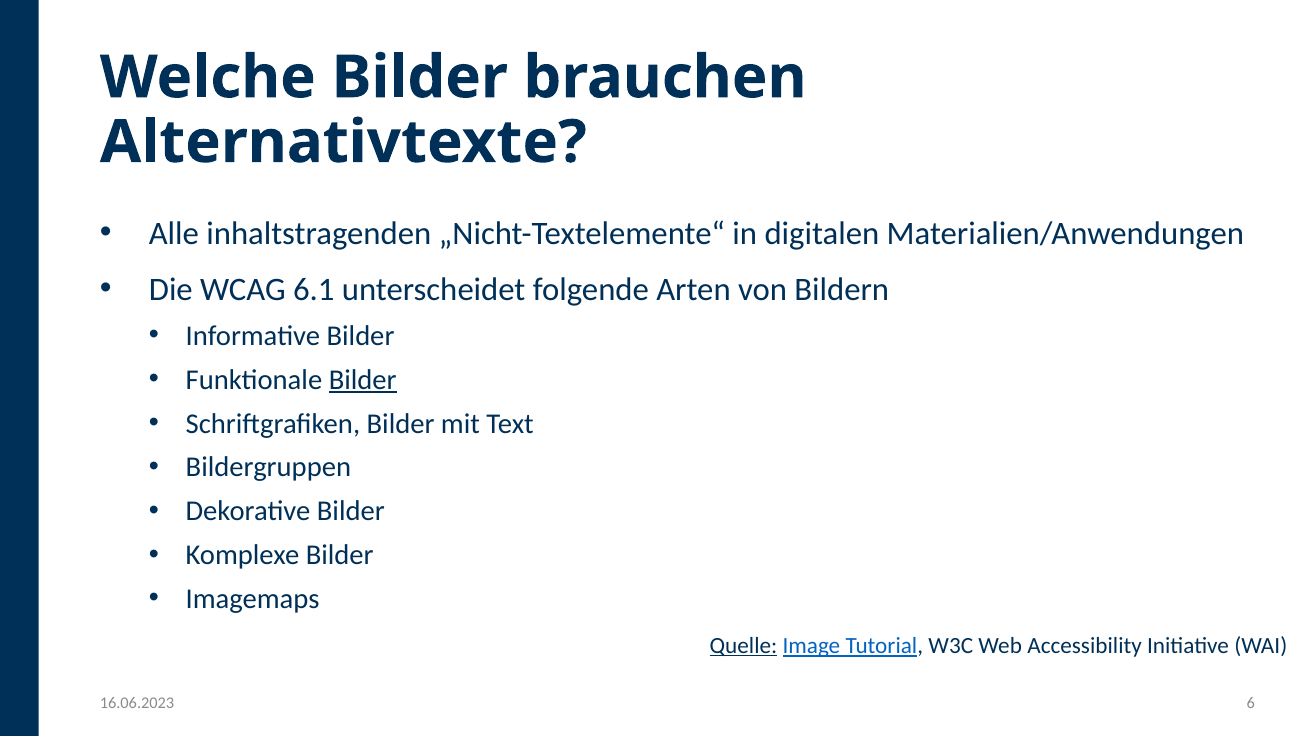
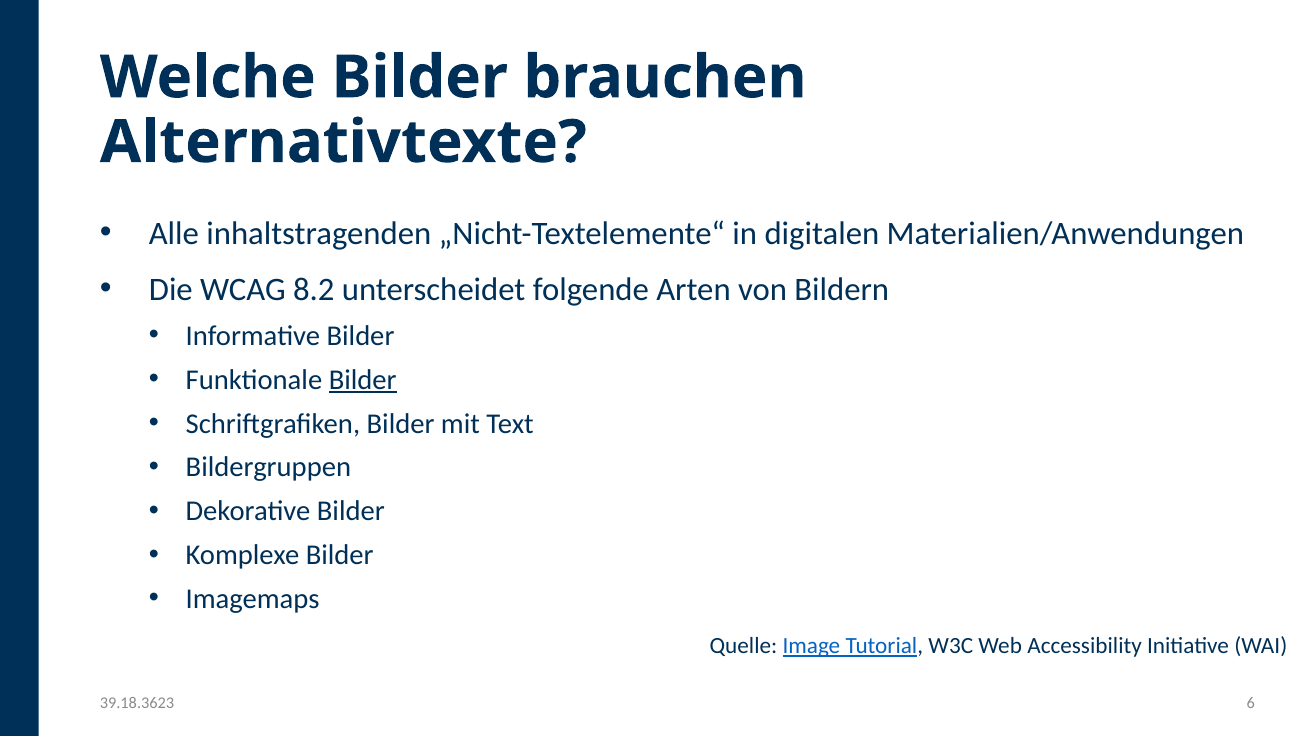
6.1: 6.1 -> 8.2 (314, 290)
Quelle underline: present -> none (743, 646)
16.06.2023: 16.06.2023 -> 39.18.3623 (137, 703)
